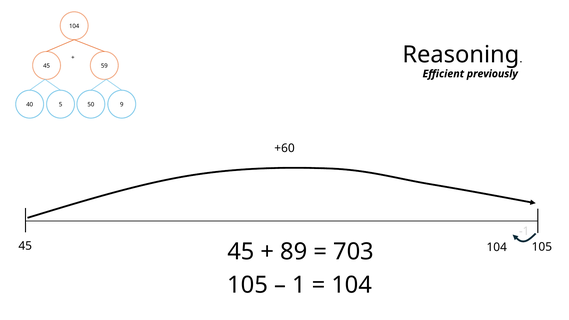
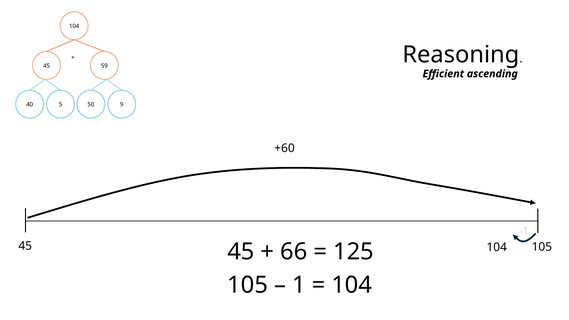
previously: previously -> ascending (492, 74)
89: 89 -> 66 (294, 252)
703: 703 -> 125 (353, 252)
